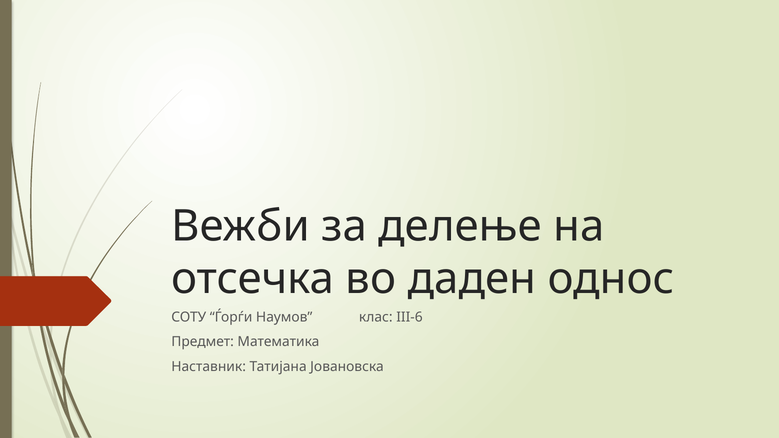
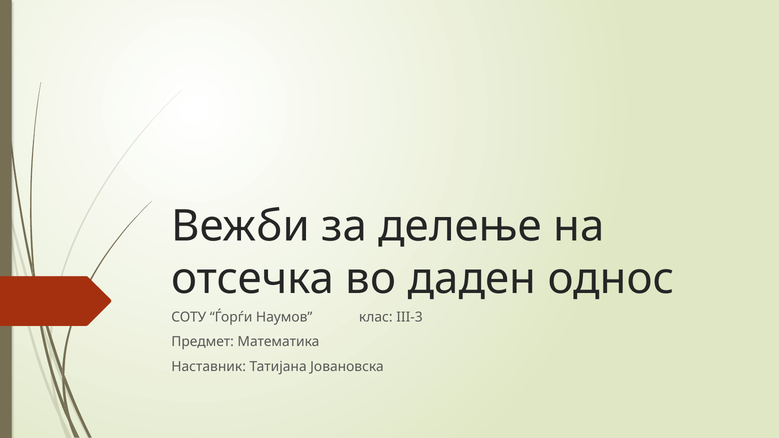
III-6: III-6 -> III-3 (409, 317)
